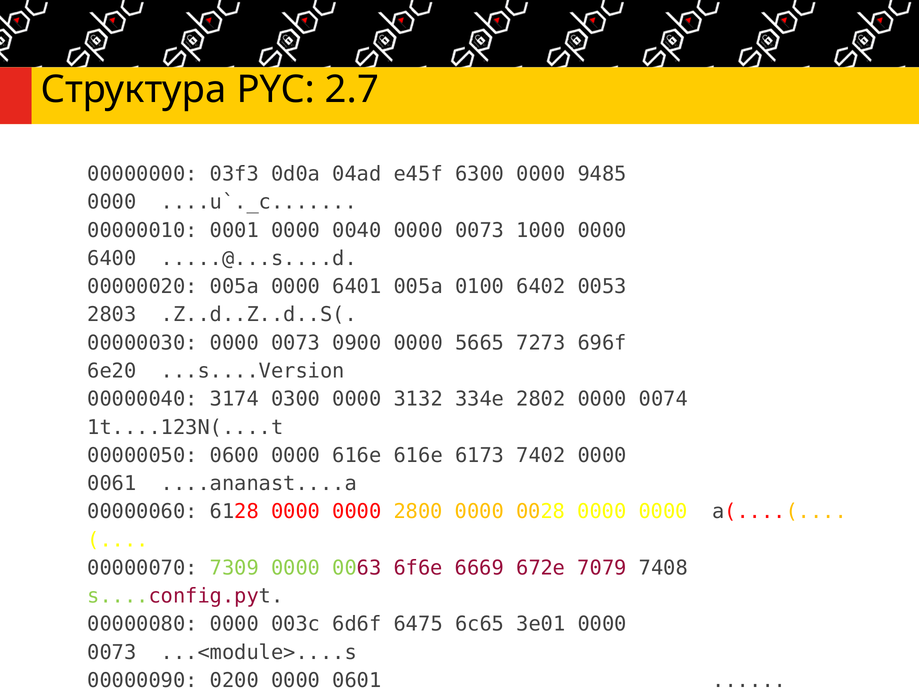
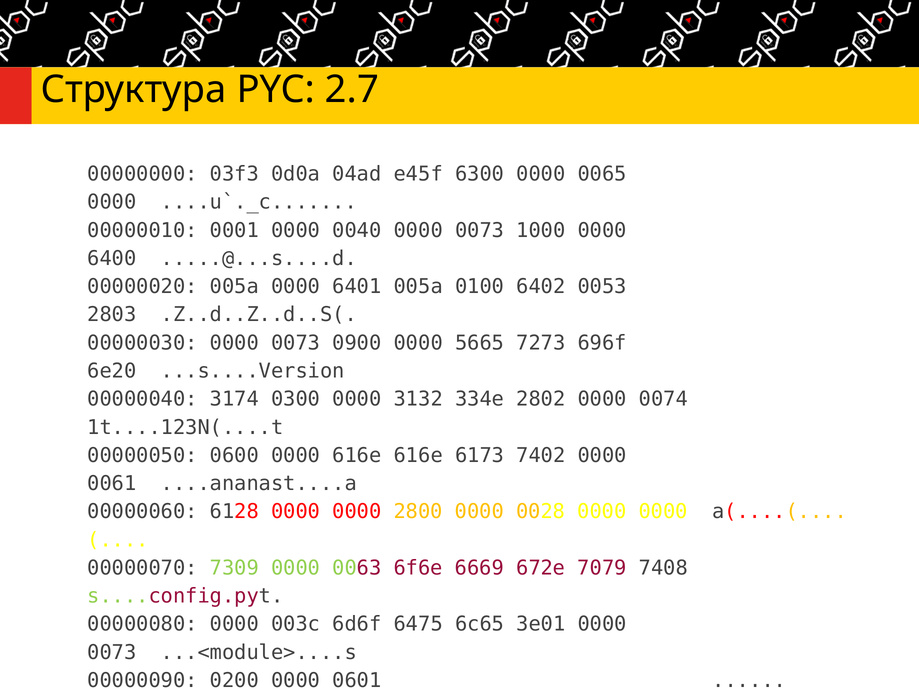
9485: 9485 -> 0065 (602, 174)
